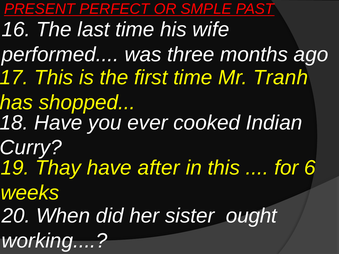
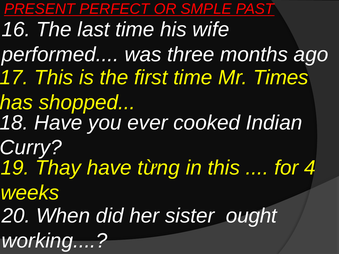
Tranh: Tranh -> Times (281, 78)
after: after -> từng (159, 168)
6: 6 -> 4 (310, 168)
